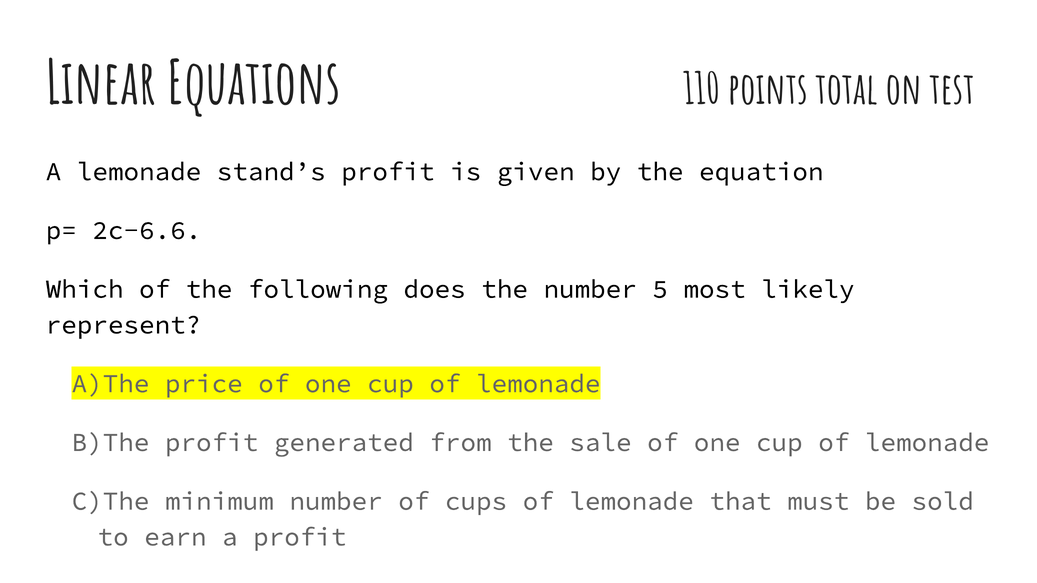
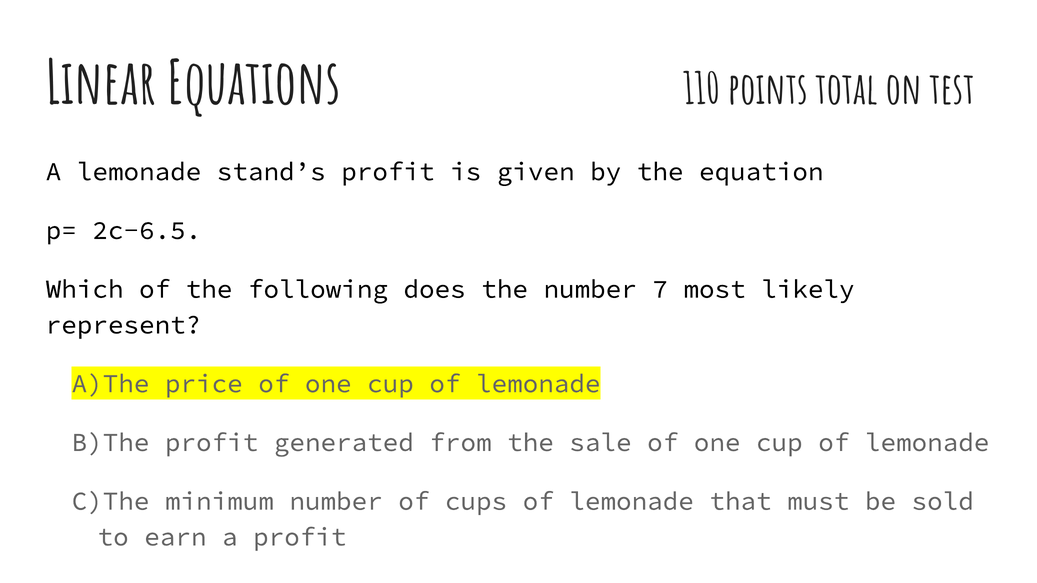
2c-6.6: 2c-6.6 -> 2c-6.5 (147, 231)
5: 5 -> 7 (660, 289)
